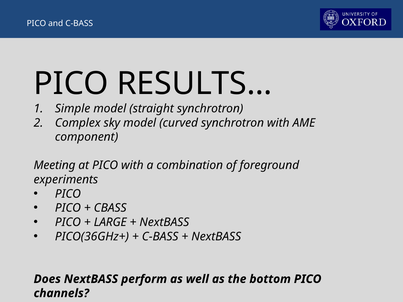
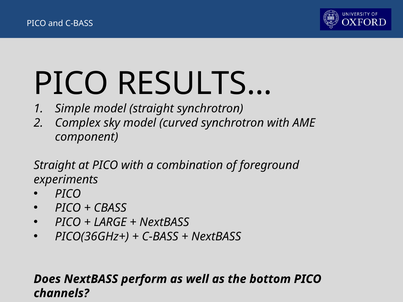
Meeting: Meeting -> Straight (55, 166)
